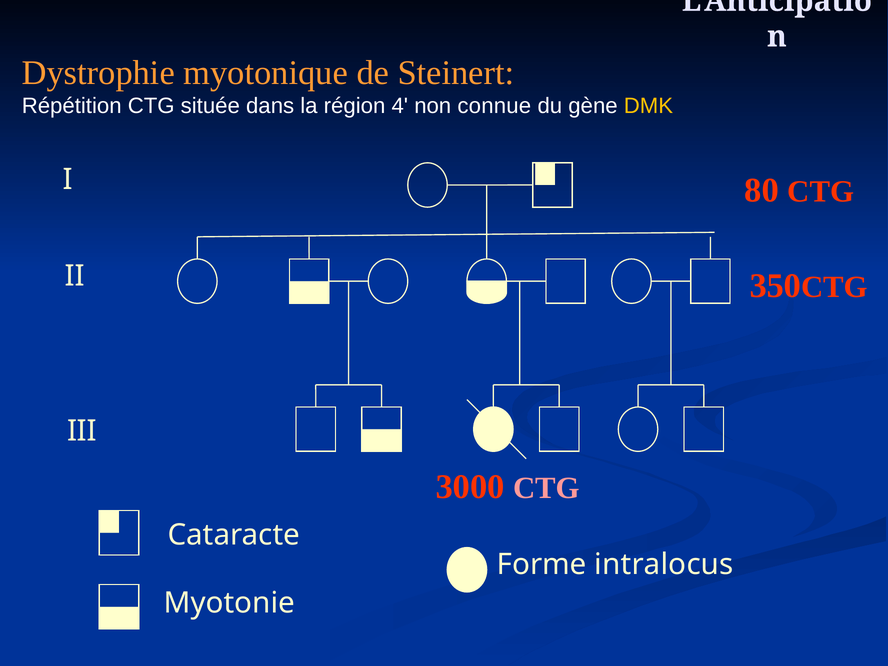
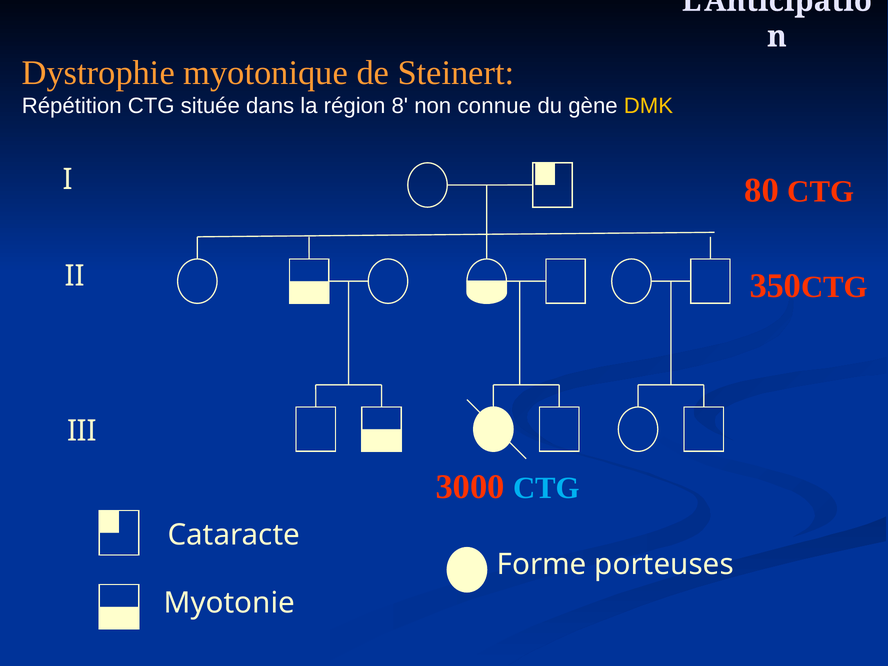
4: 4 -> 8 (400, 106)
CTG colour: pink -> light blue (546, 488)
intralocus: intralocus -> porteuses (664, 564)
